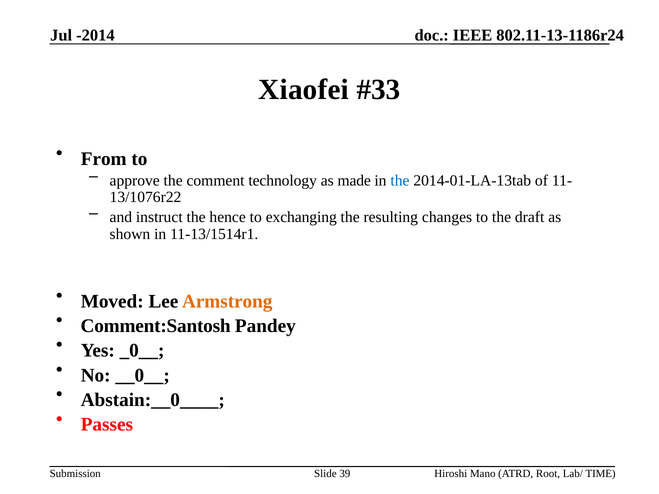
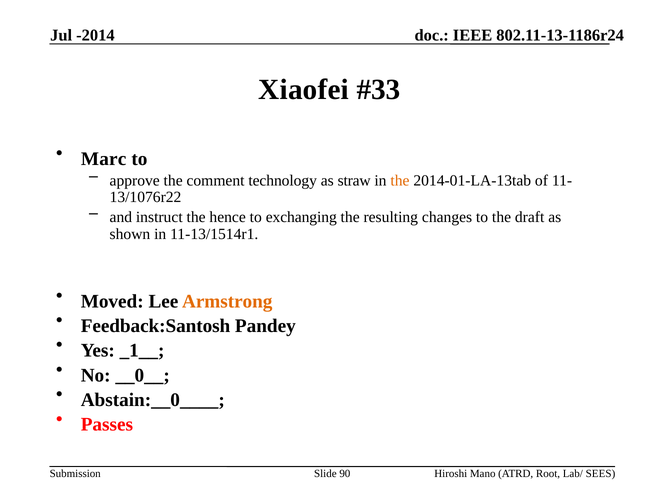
From: From -> Marc (104, 159)
made: made -> straw (354, 181)
the colour: blue -> orange (400, 181)
Comment:Santosh: Comment:Santosh -> Feedback:Santosh (156, 326)
_0__: _0__ -> _1__ (142, 351)
39: 39 -> 90 (345, 474)
TIME: TIME -> SEES (600, 474)
